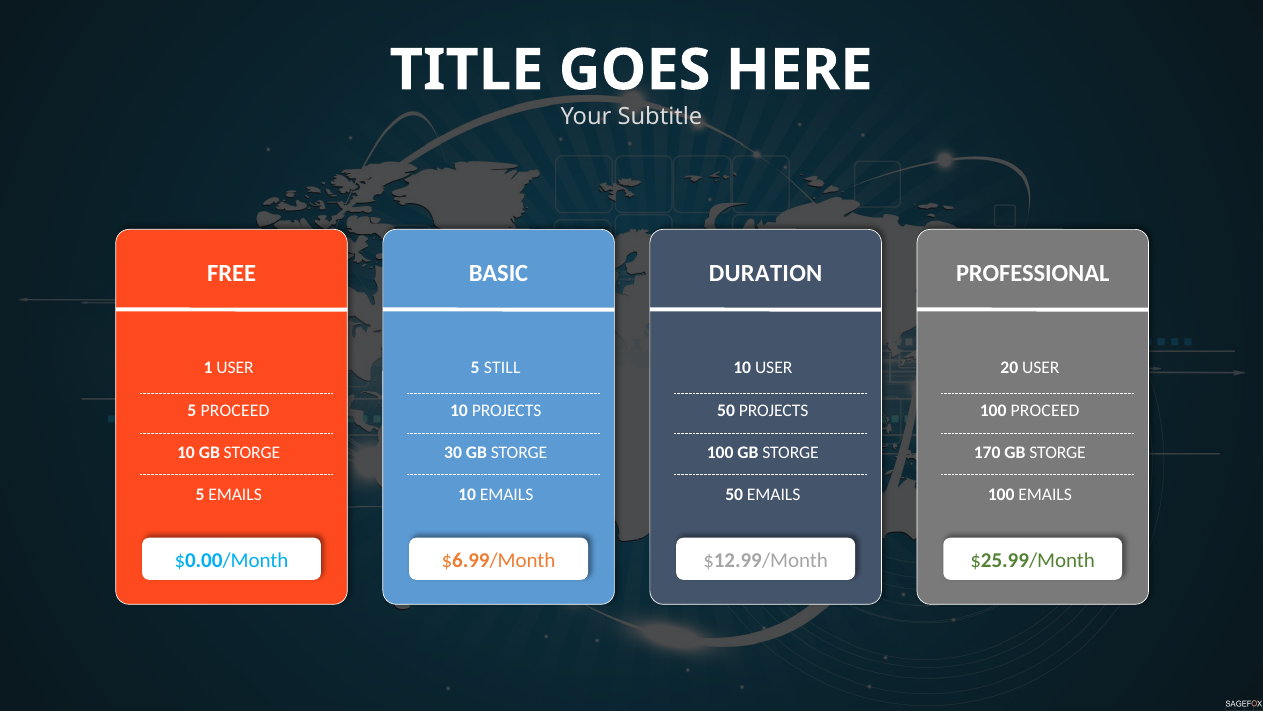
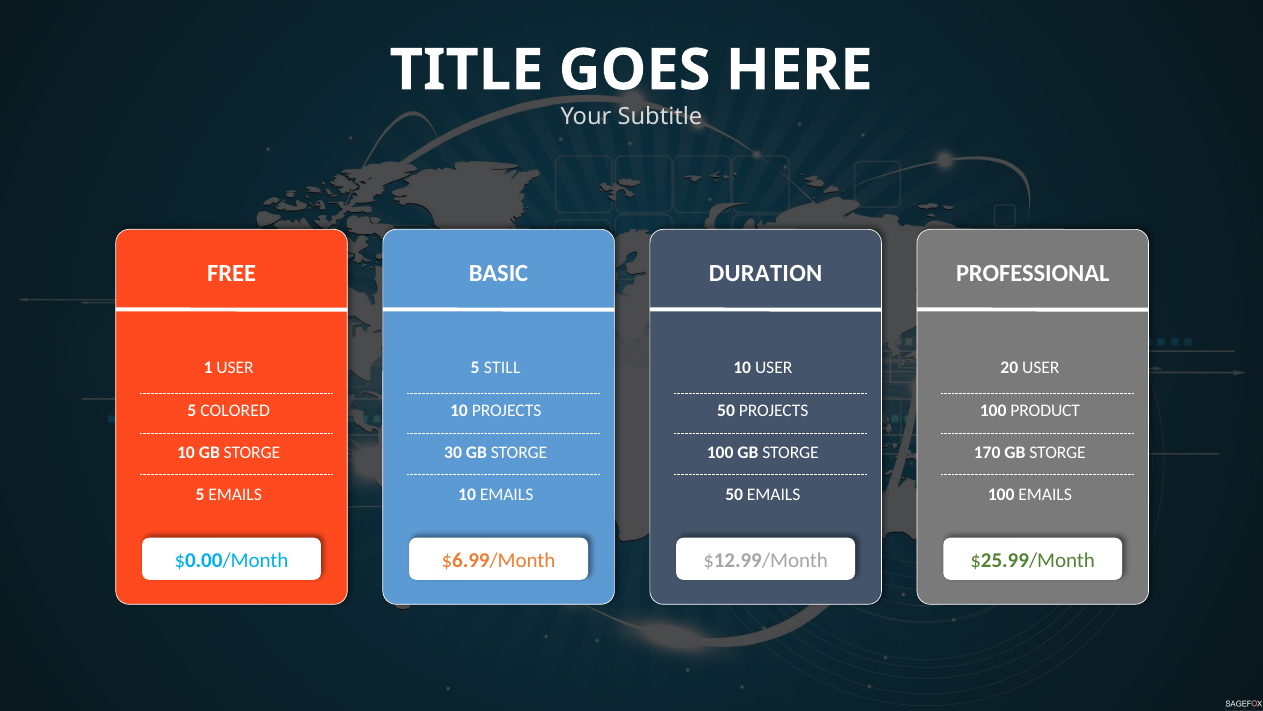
5 PROCEED: PROCEED -> COLORED (235, 410)
100 PROCEED: PROCEED -> PRODUCT (1045, 410)
